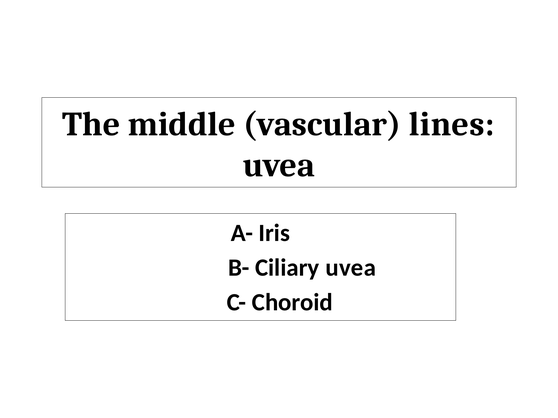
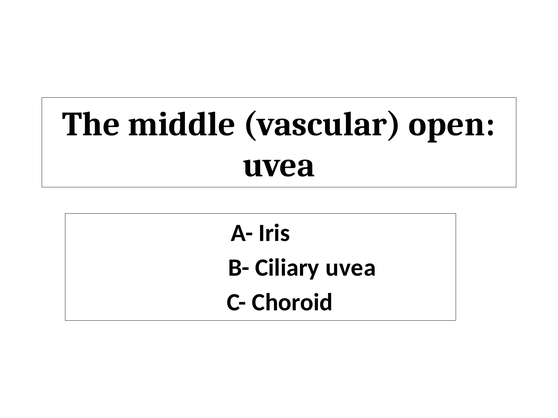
lines: lines -> open (452, 124)
